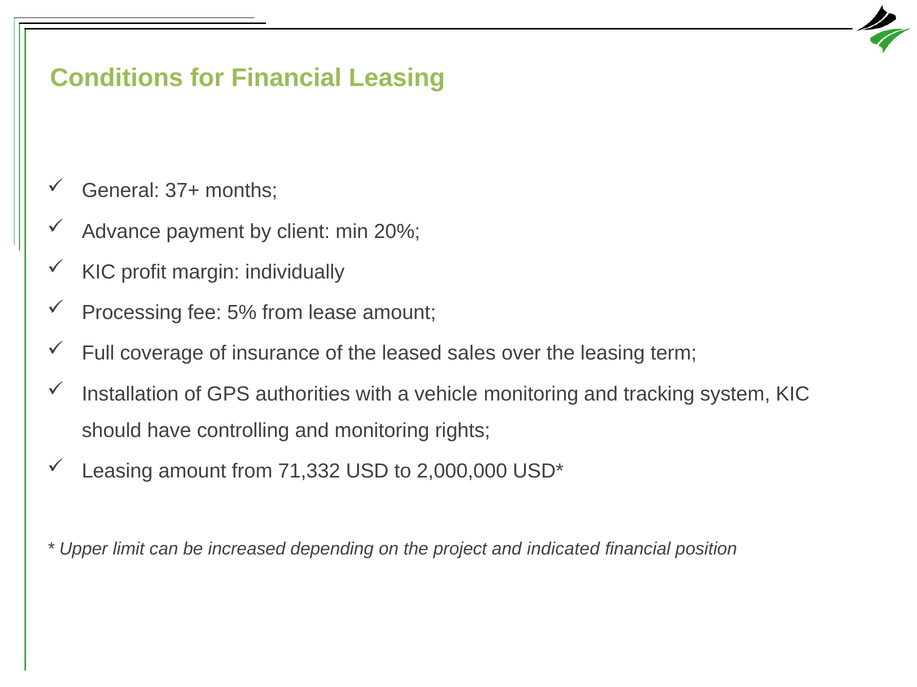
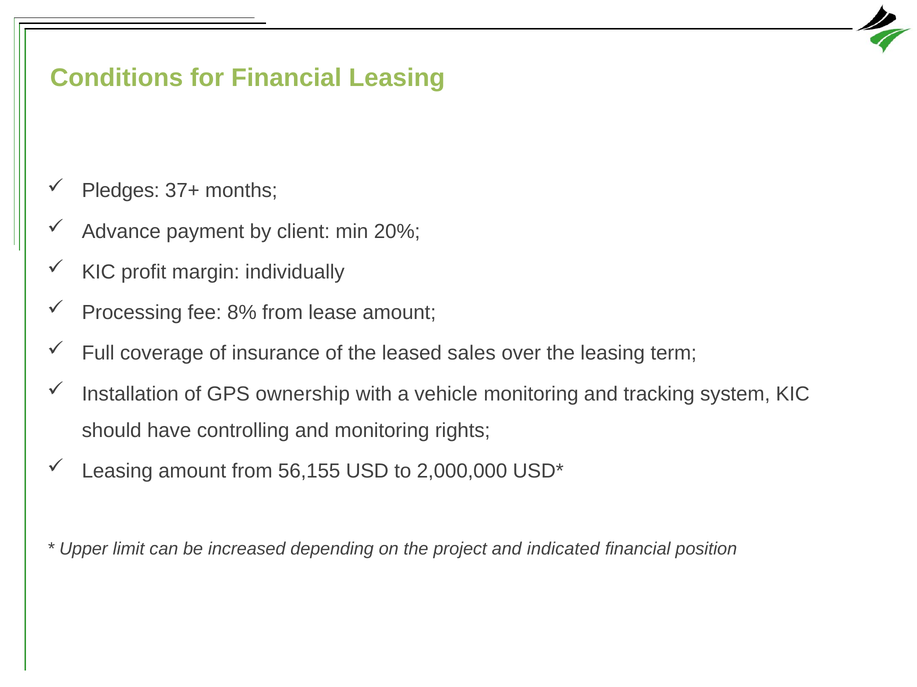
General: General -> Pledges (121, 191)
5%: 5% -> 8% (242, 313)
authorities: authorities -> ownership (303, 394)
71,332: 71,332 -> 56,155 (309, 472)
